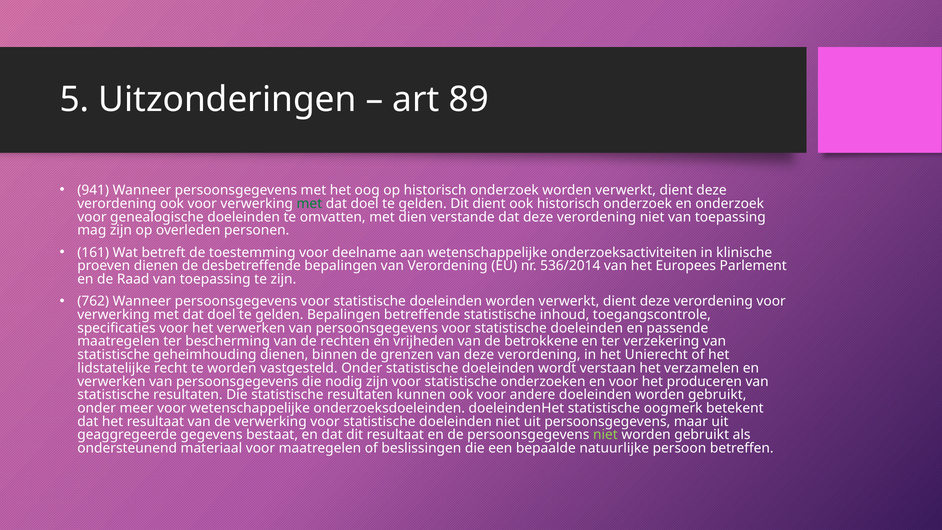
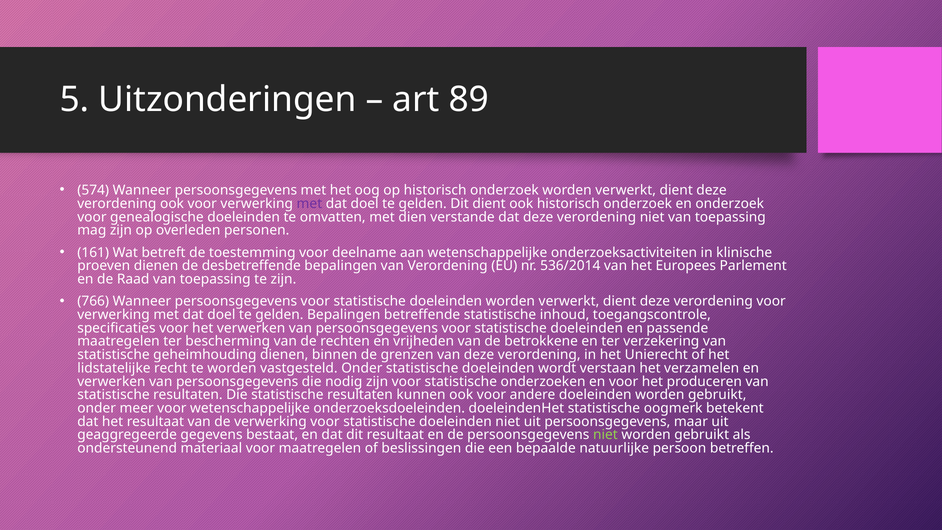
941: 941 -> 574 (93, 190)
met colour: green -> purple (309, 204)
762: 762 -> 766 (93, 301)
